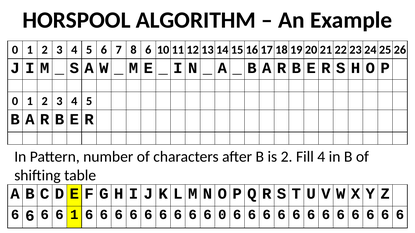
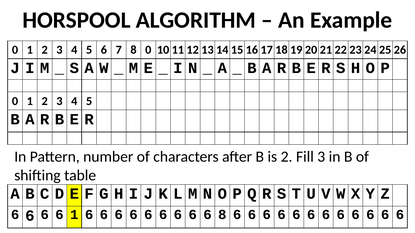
8 6: 6 -> 0 (148, 50)
Fill 4: 4 -> 3 (321, 157)
6 0: 0 -> 8 (222, 215)
